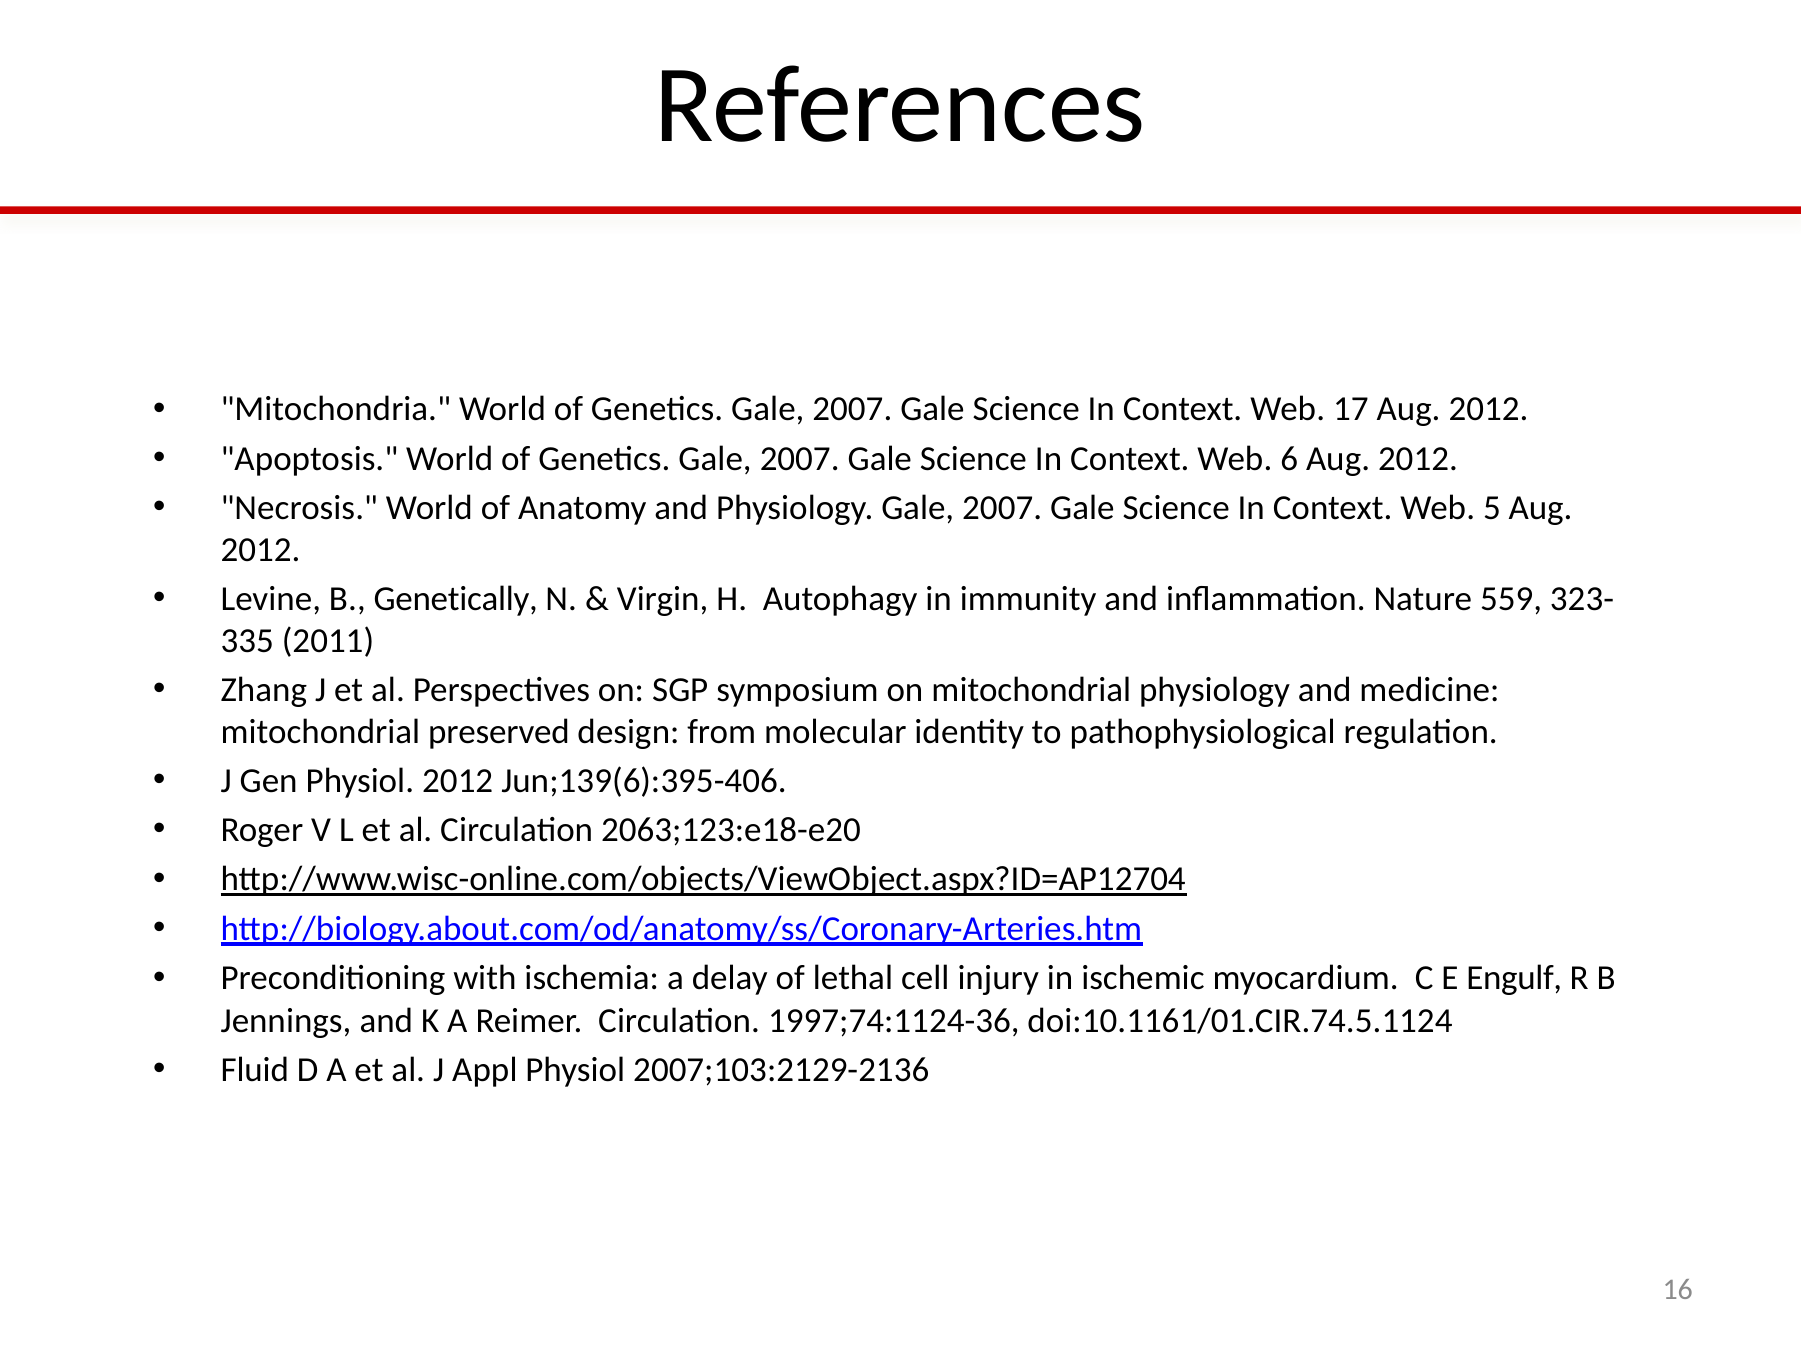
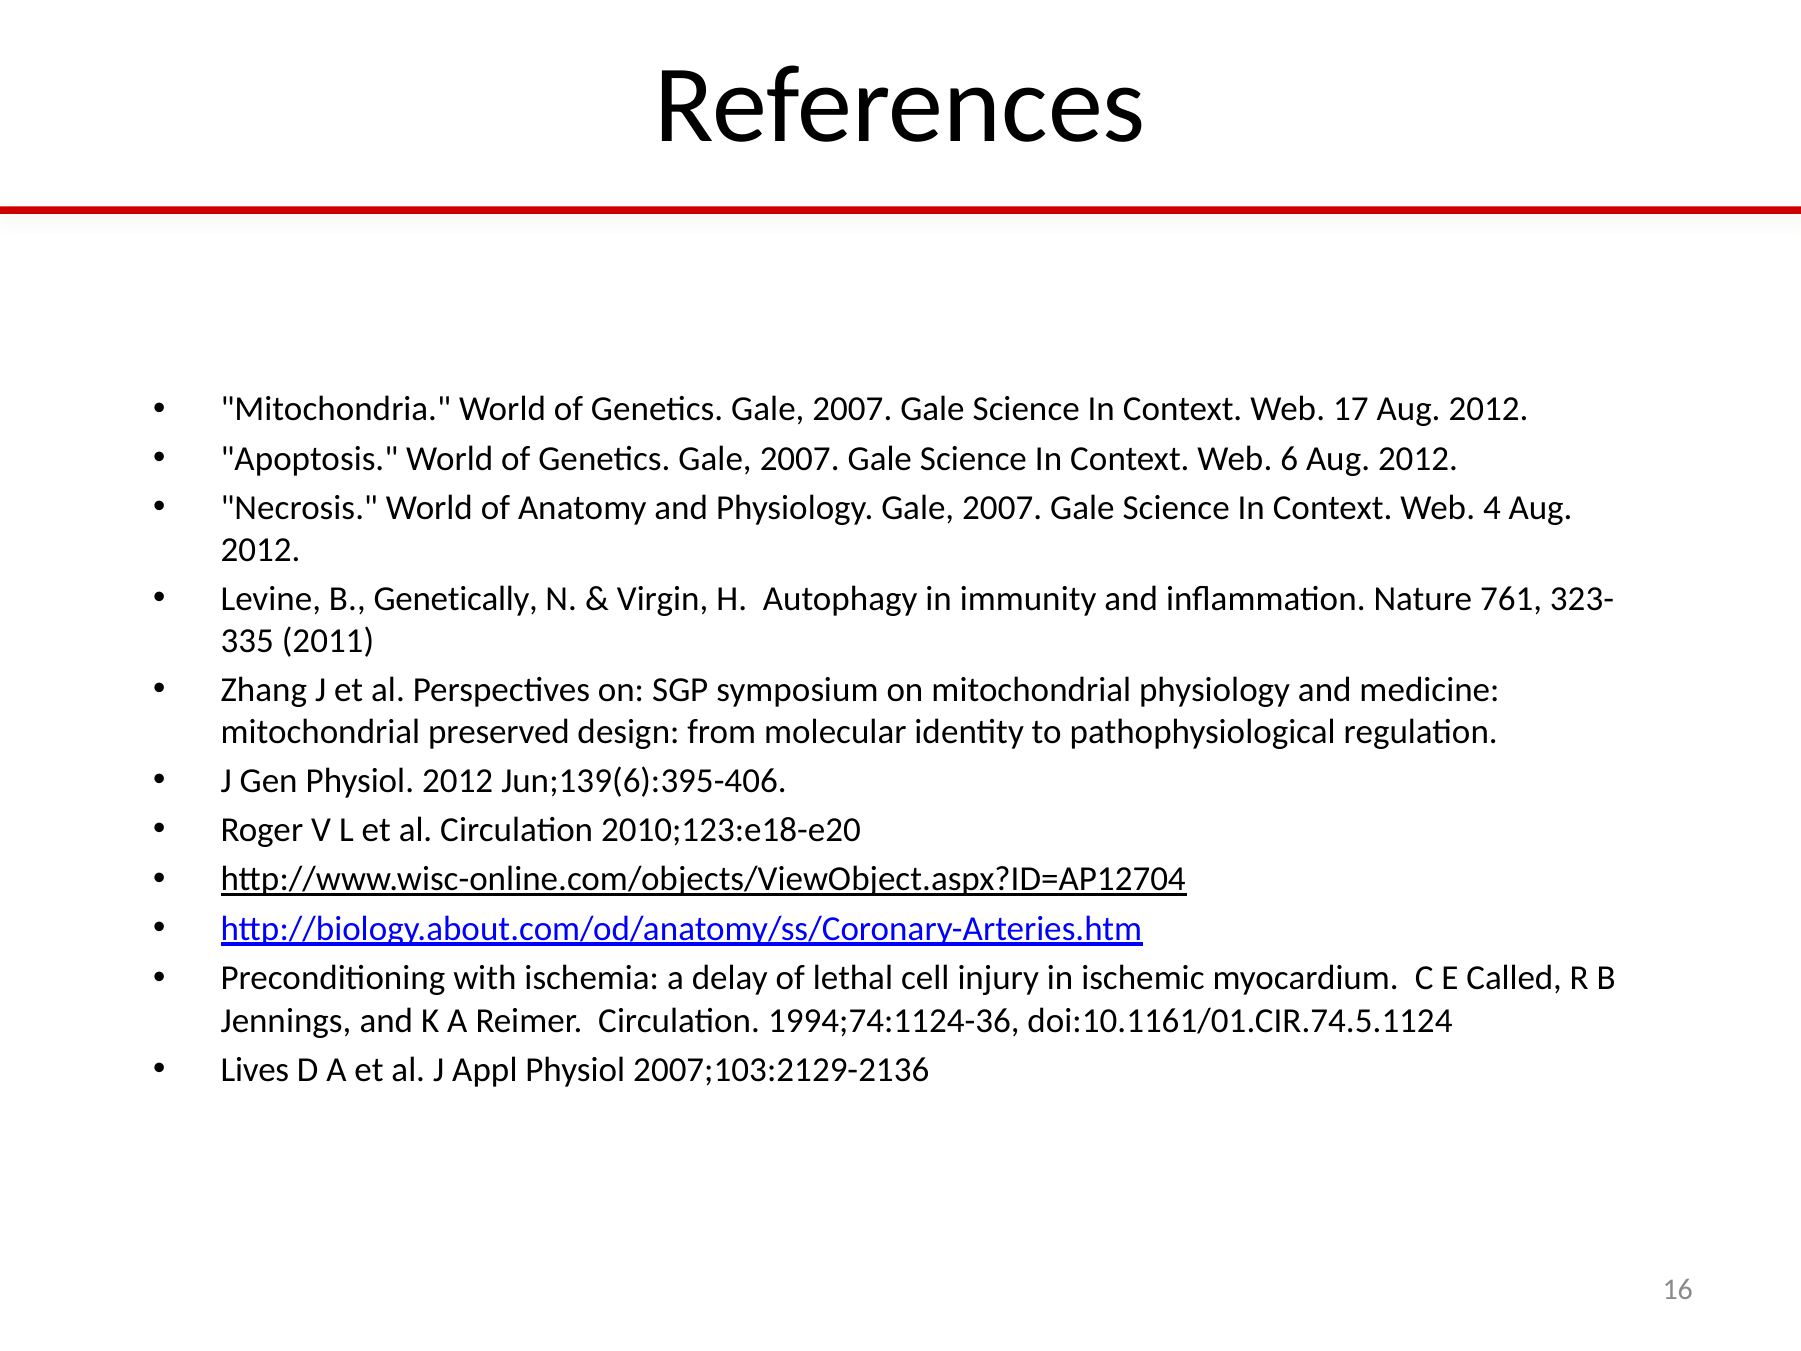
5: 5 -> 4 (1492, 507)
559: 559 -> 761 (1511, 599)
2063;123:e18-e20: 2063;123:e18-e20 -> 2010;123:e18-e20 (731, 830)
Engulf: Engulf -> Called (1514, 978)
1997;74:1124-36: 1997;74:1124-36 -> 1994;74:1124-36 (894, 1020)
Fluid: Fluid -> Lives (255, 1069)
